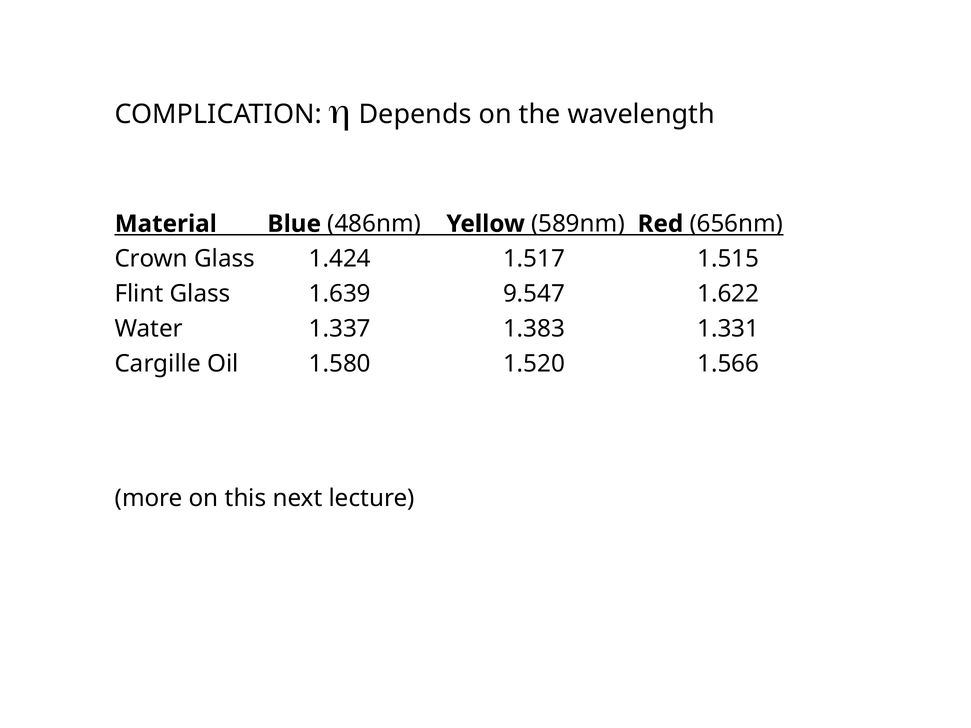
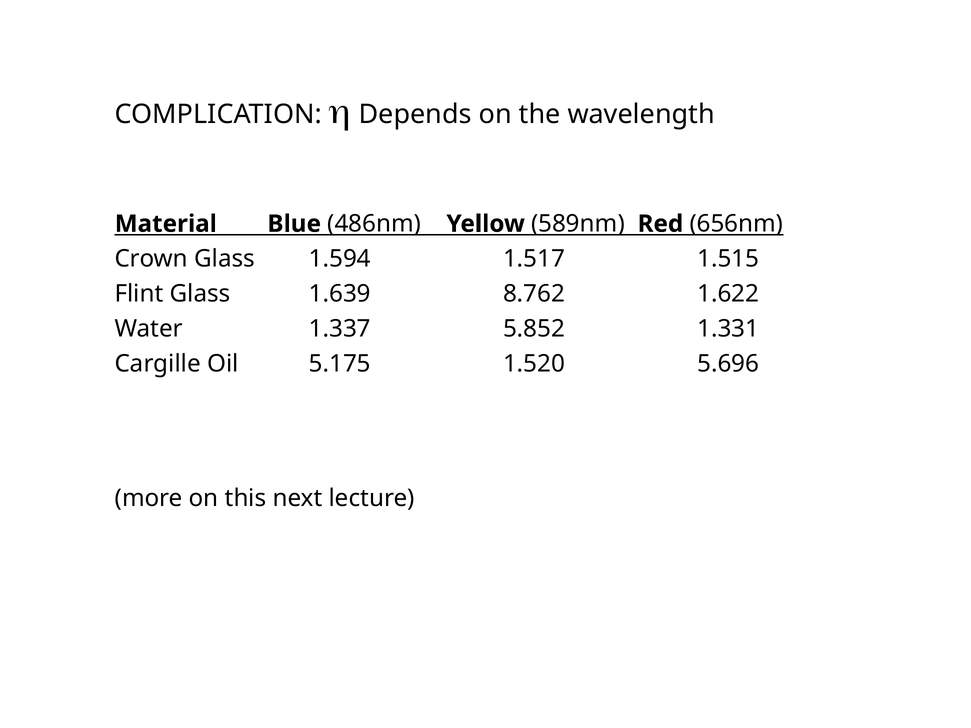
1.424: 1.424 -> 1.594 (340, 259)
9.547: 9.547 -> 8.762 (534, 294)
1.383: 1.383 -> 5.852 (534, 329)
1.580: 1.580 -> 5.175 (340, 364)
1.566: 1.566 -> 5.696 (728, 364)
